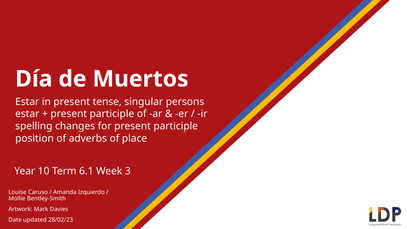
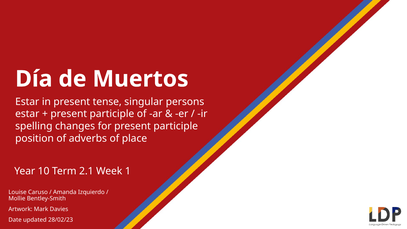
6.1: 6.1 -> 2.1 (86, 171)
3: 3 -> 1 (128, 171)
